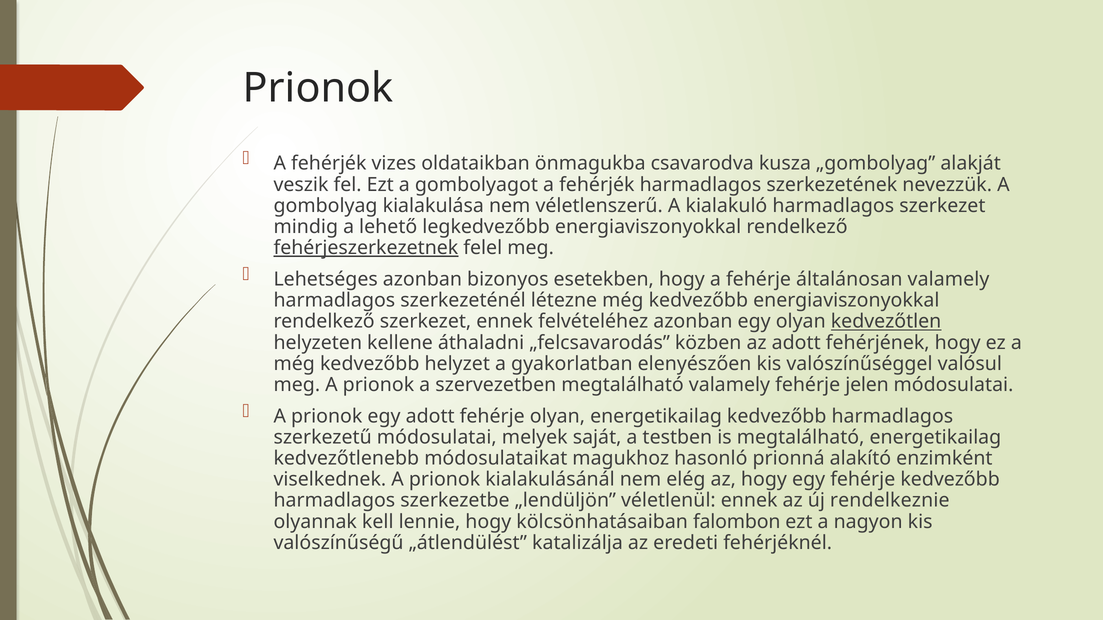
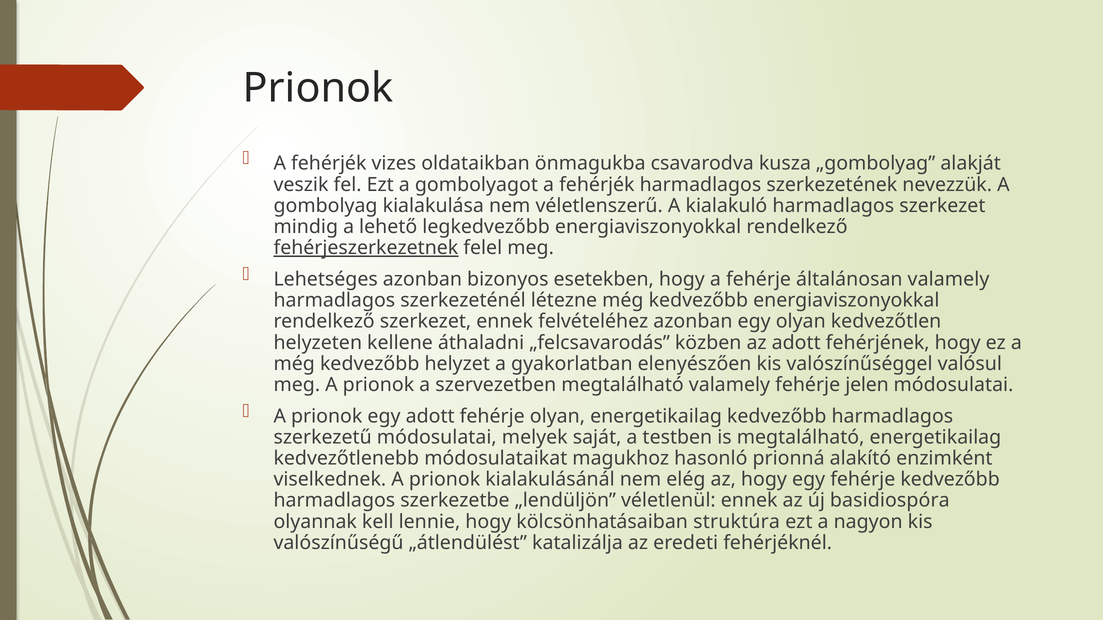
kedvezőtlen underline: present -> none (886, 322)
rendelkeznie: rendelkeznie -> basidiospóra (890, 501)
falombon: falombon -> struktúra (737, 522)
